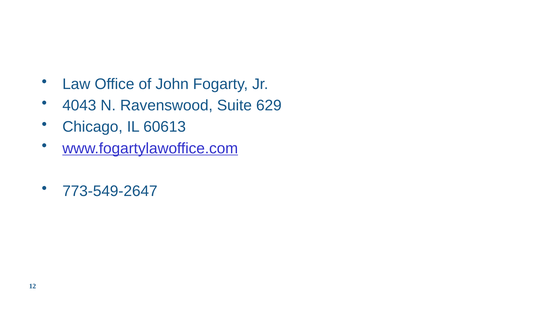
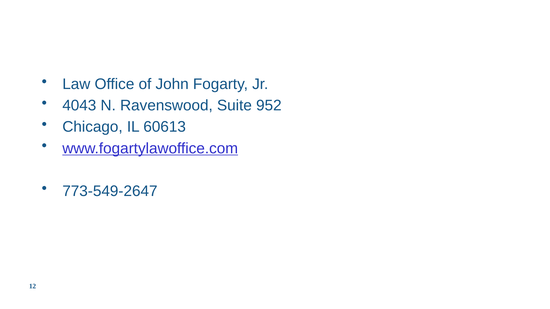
629: 629 -> 952 (269, 106)
